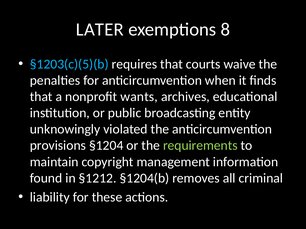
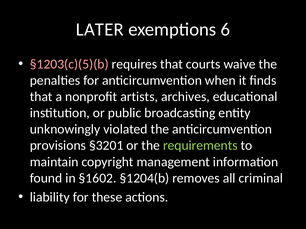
8: 8 -> 6 (225, 30)
§1203(c)(5)(b colour: light blue -> pink (69, 64)
wants: wants -> artists (139, 97)
§1204: §1204 -> §3201 (106, 146)
§1212: §1212 -> §1602 (98, 178)
